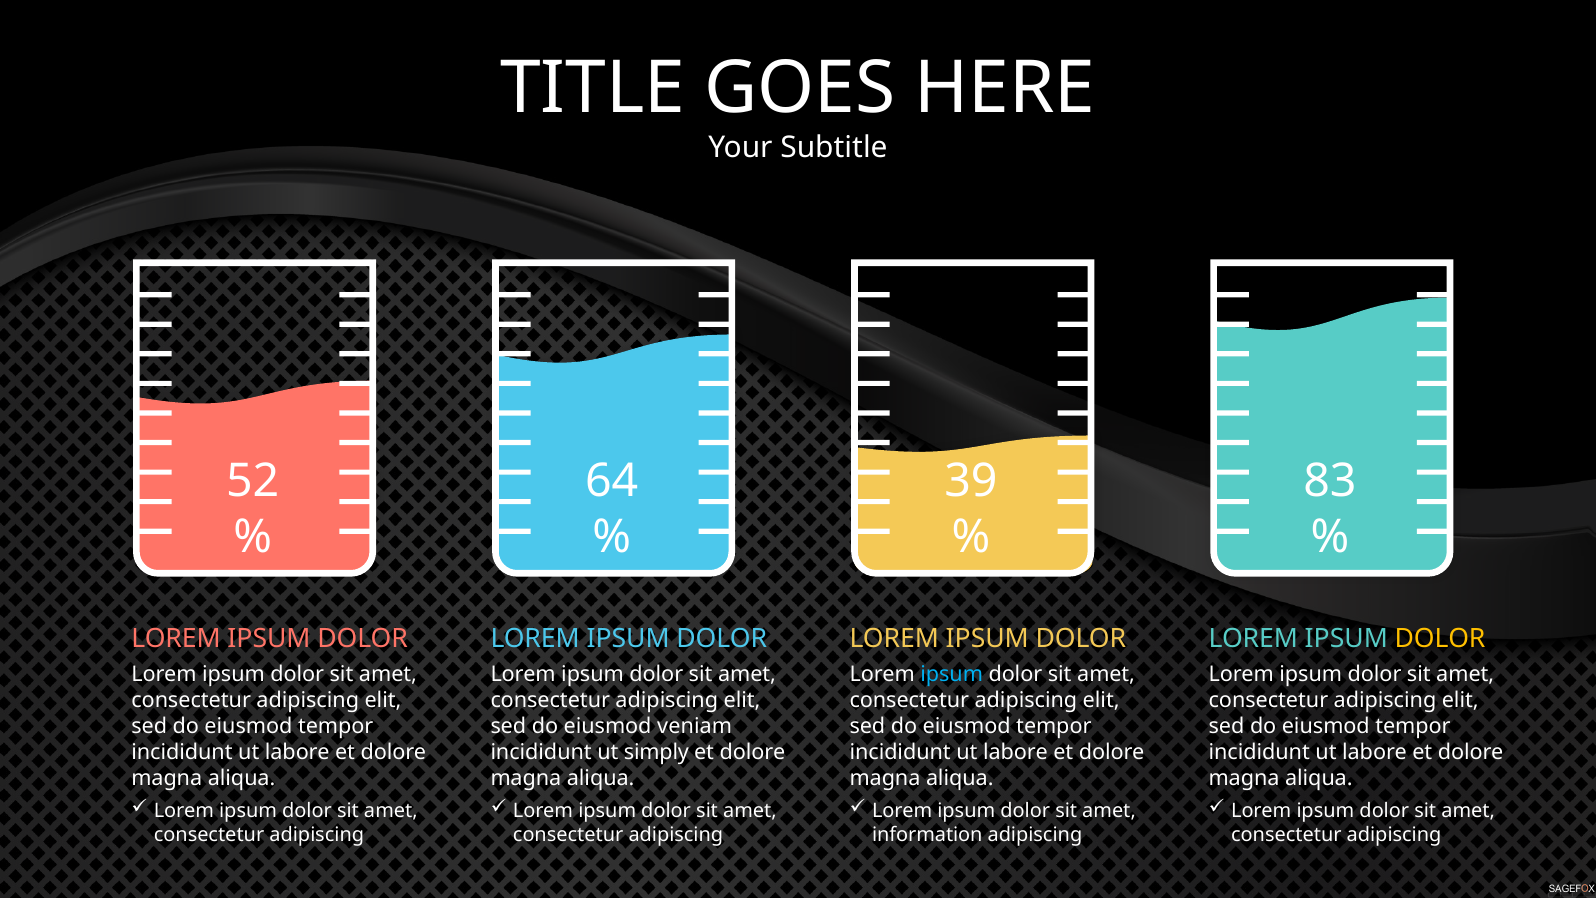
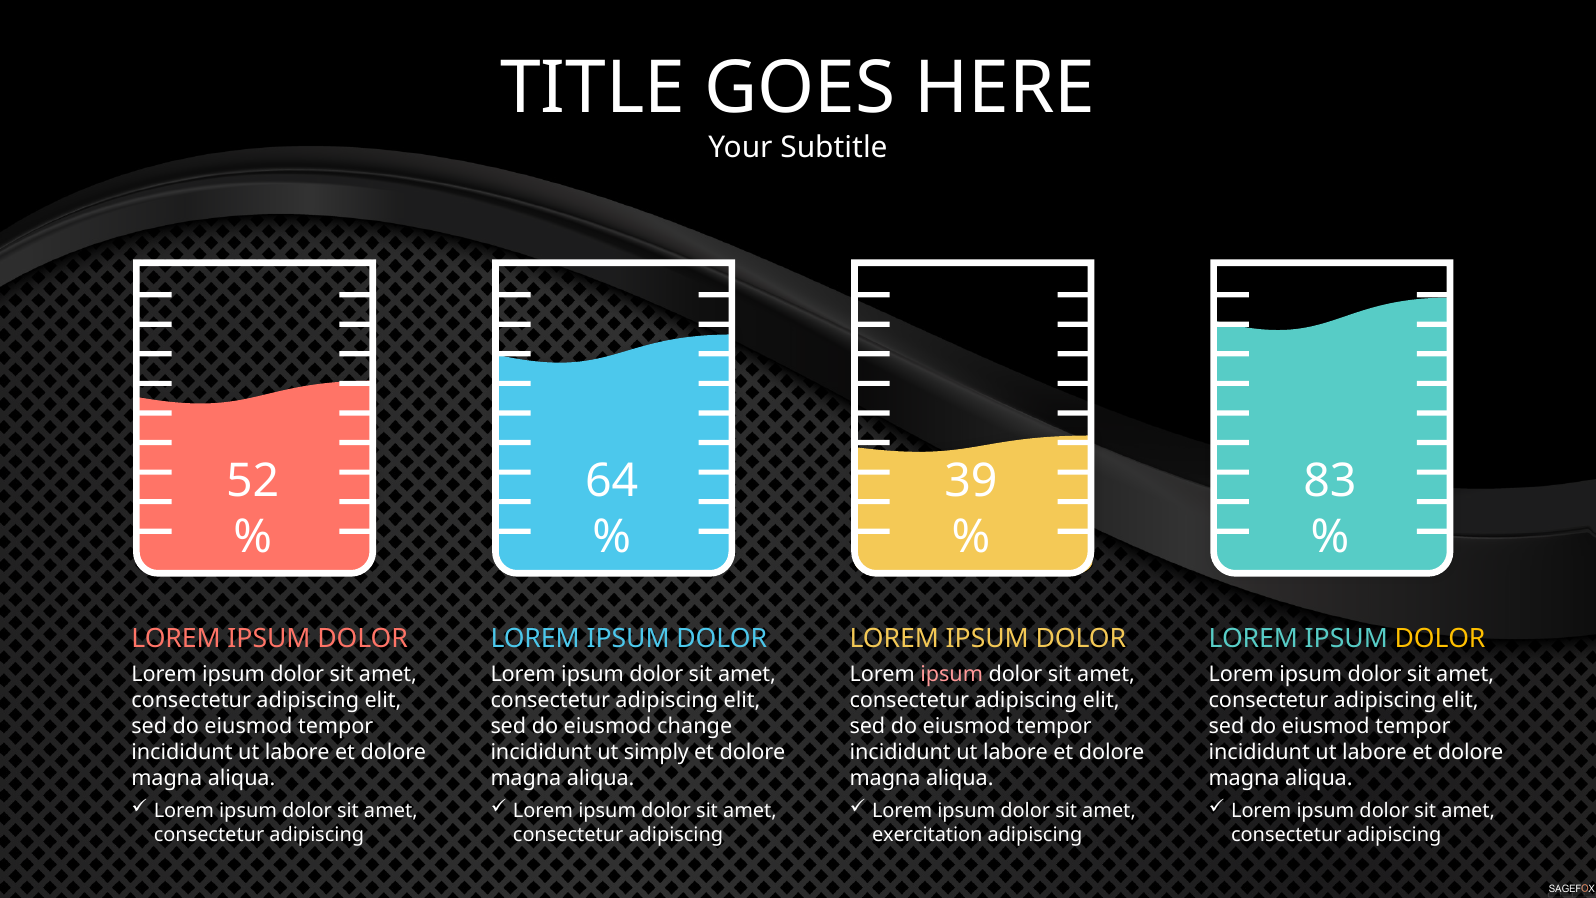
ipsum colour: light blue -> pink (952, 674)
veniam: veniam -> change (695, 726)
information: information -> exercitation (927, 835)
